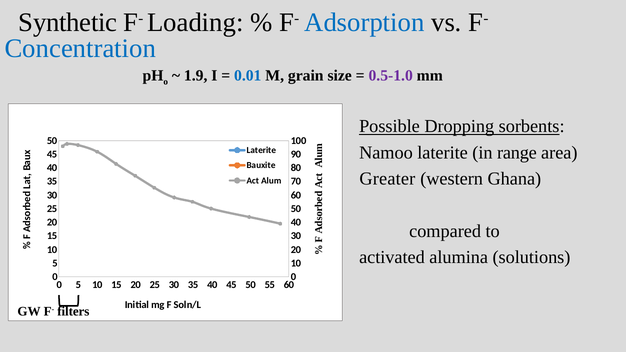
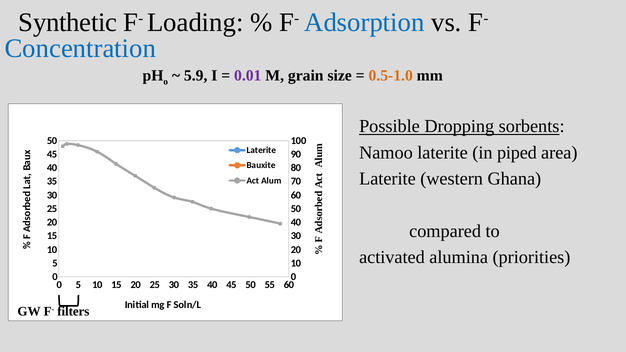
1.9: 1.9 -> 5.9 (196, 76)
0.01 colour: blue -> purple (248, 76)
0.5-1.0 colour: purple -> orange (391, 76)
range: range -> piped (517, 153)
Greater: Greater -> Laterite (387, 179)
solutions: solutions -> priorities (531, 258)
